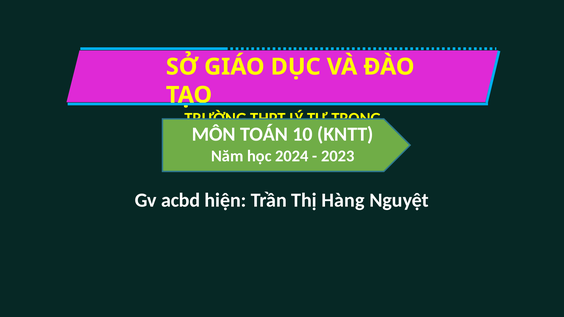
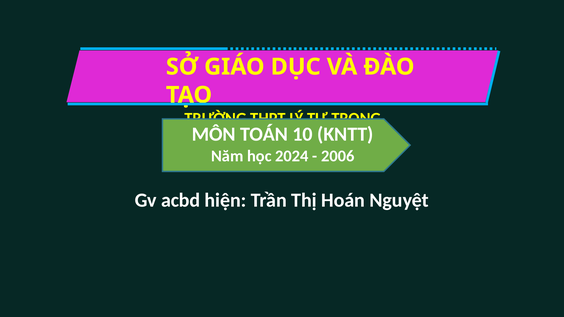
2023: 2023 -> 2006 (338, 156)
Hàng: Hàng -> Hoán (343, 201)
